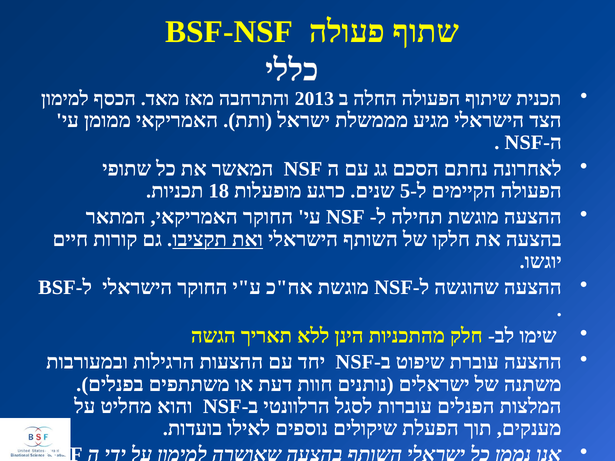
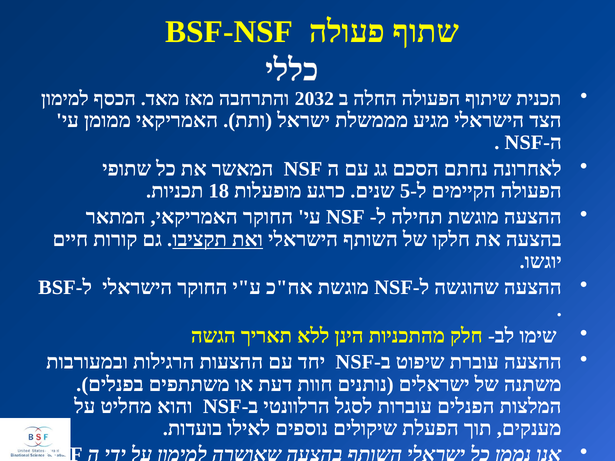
2013: 2013 -> 2032 (314, 99)
